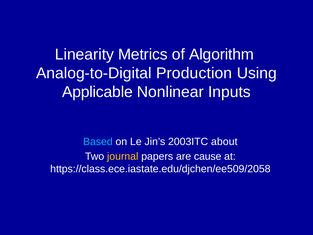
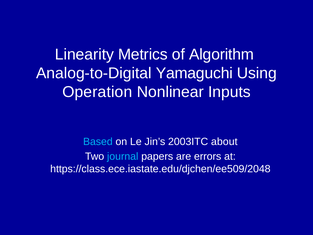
Production: Production -> Yamaguchi (194, 73)
Applicable: Applicable -> Operation (97, 92)
journal colour: yellow -> light blue (123, 156)
cause: cause -> errors (208, 156)
https://class.ece.iastate.edu/djchen/ee509/2058: https://class.ece.iastate.edu/djchen/ee509/2058 -> https://class.ece.iastate.edu/djchen/ee509/2048 (160, 169)
